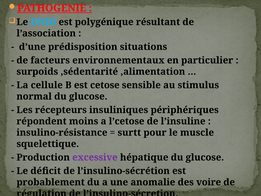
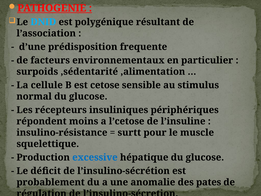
situations: situations -> frequente (144, 47)
excessive colour: purple -> blue (95, 157)
voire: voire -> pates (209, 182)
